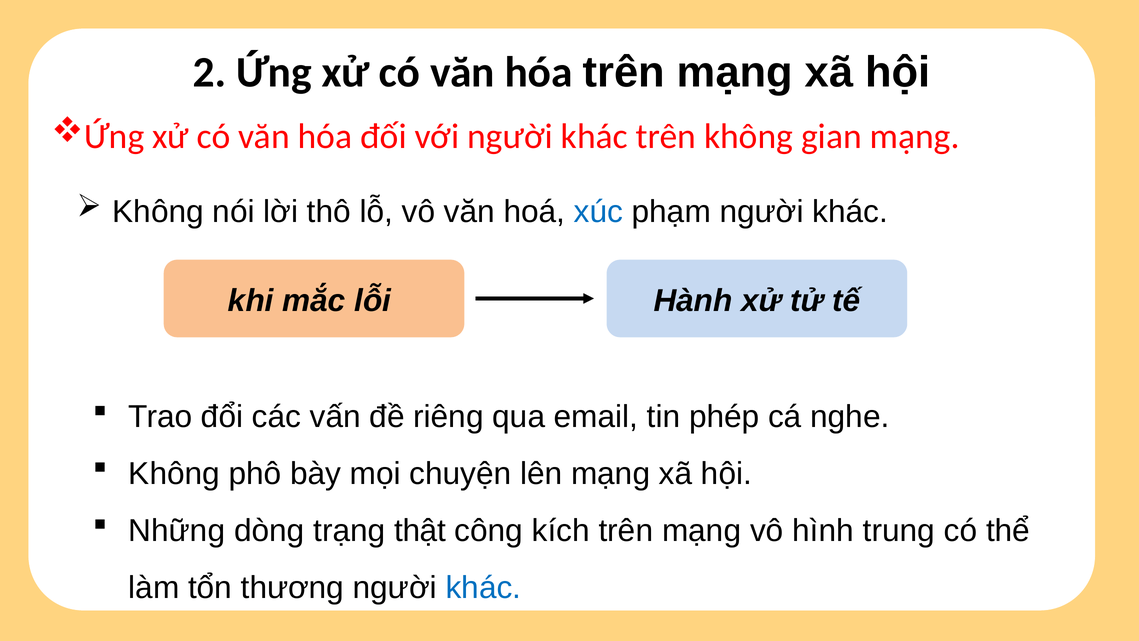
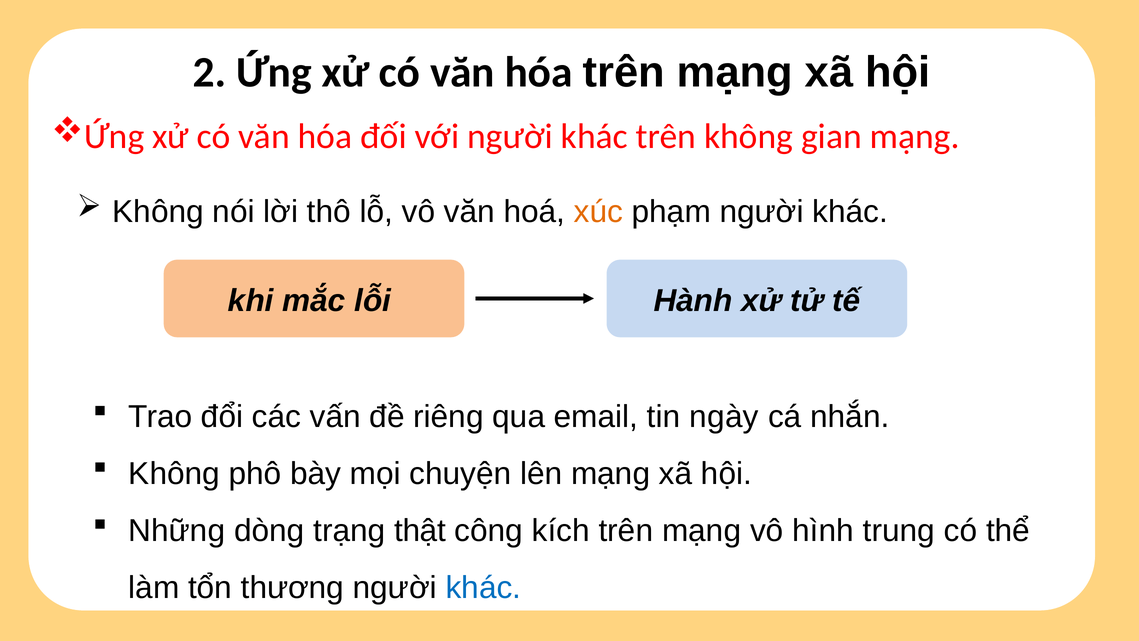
xúc colour: blue -> orange (598, 211)
phép: phép -> ngày (724, 417)
nghe: nghe -> nhắn (850, 417)
